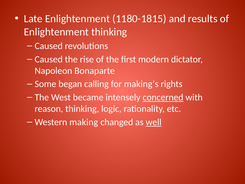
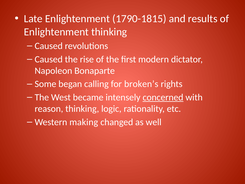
1180-1815: 1180-1815 -> 1790-1815 (139, 19)
making’s: making’s -> broken’s (141, 84)
well underline: present -> none (154, 122)
